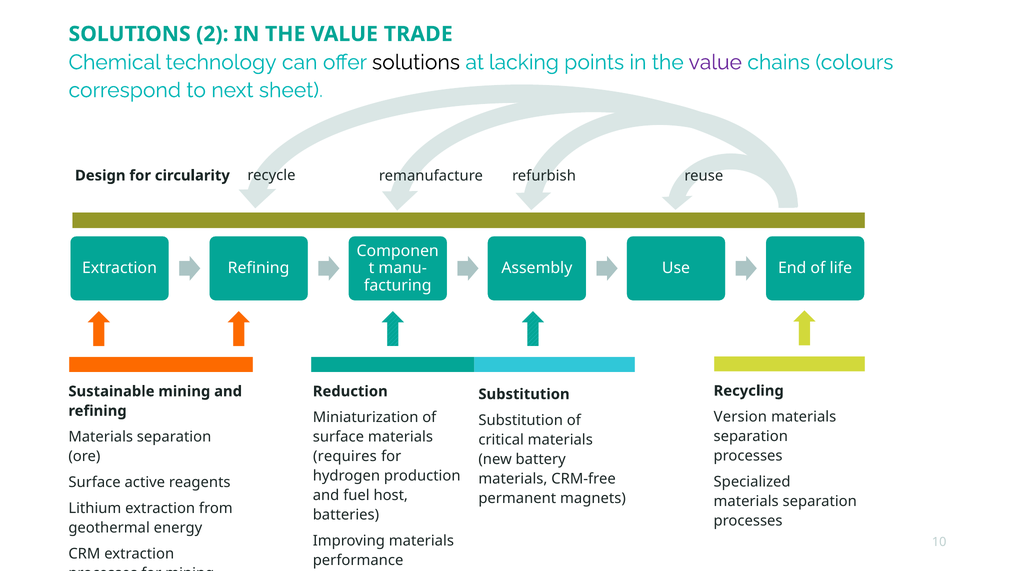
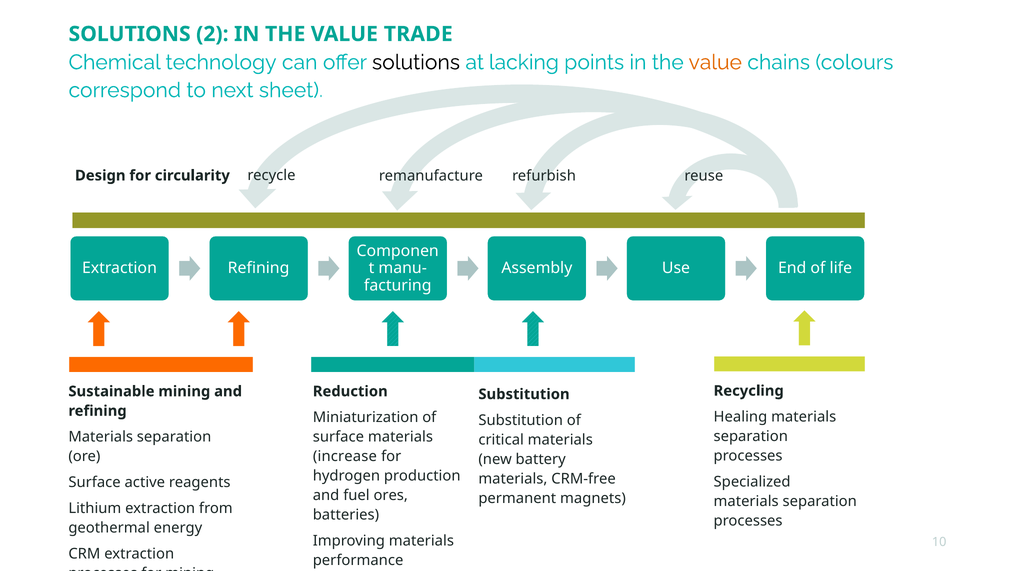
value colour: purple -> orange (715, 62)
Version: Version -> Healing (740, 417)
requires: requires -> increase (345, 456)
host: host -> ores (391, 495)
